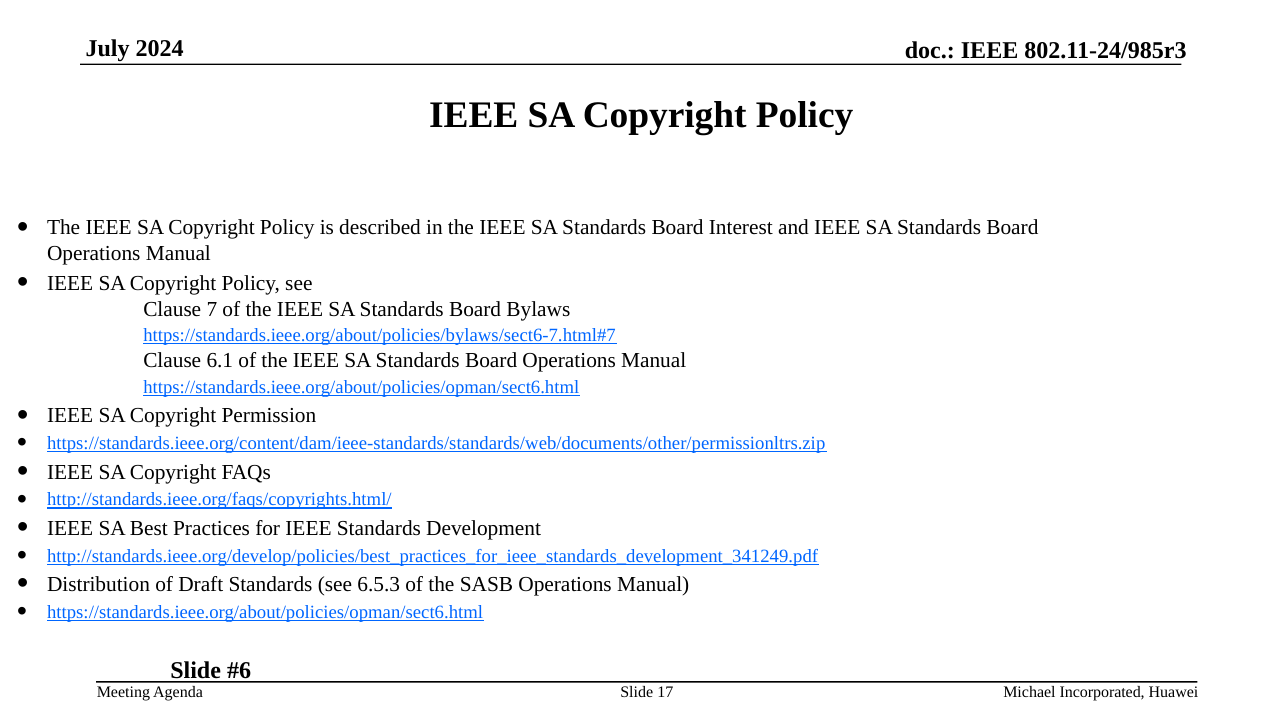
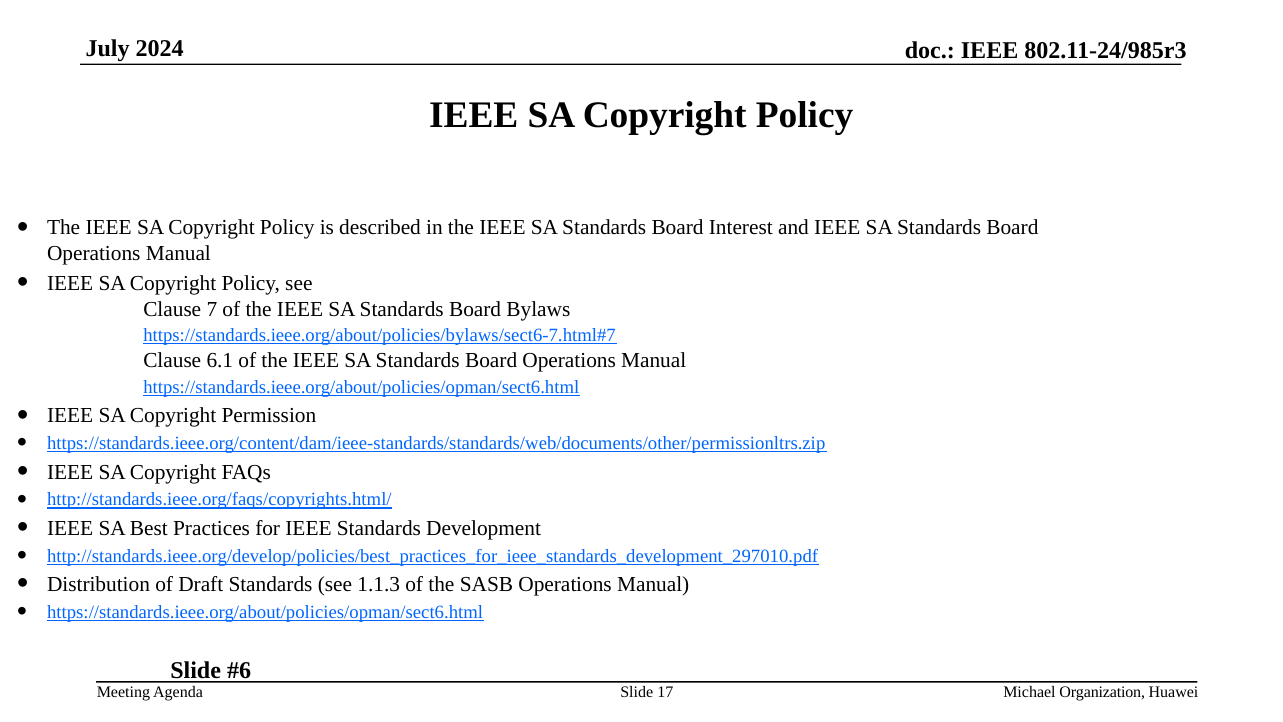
http://standards.ieee.org/develop/policies/best_practices_for_ieee_standards_development_341249.pdf: http://standards.ieee.org/develop/policies/best_practices_for_ieee_standards_development_341249.pdf -> http://standards.ieee.org/develop/policies/best_practices_for_ieee_standards_development_297010.pdf (433, 556)
6.5.3: 6.5.3 -> 1.1.3 (379, 584)
Incorporated: Incorporated -> Organization (1102, 692)
